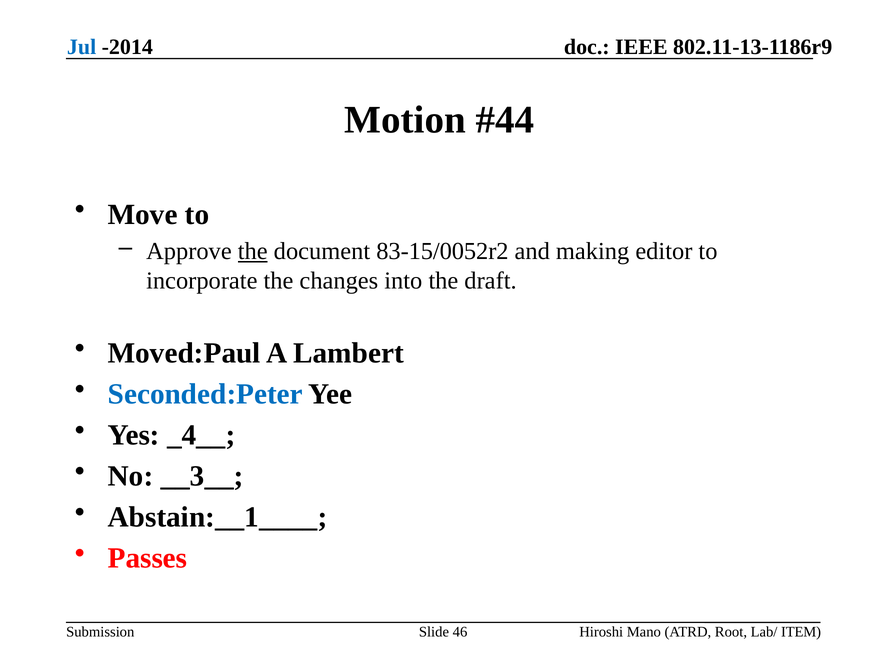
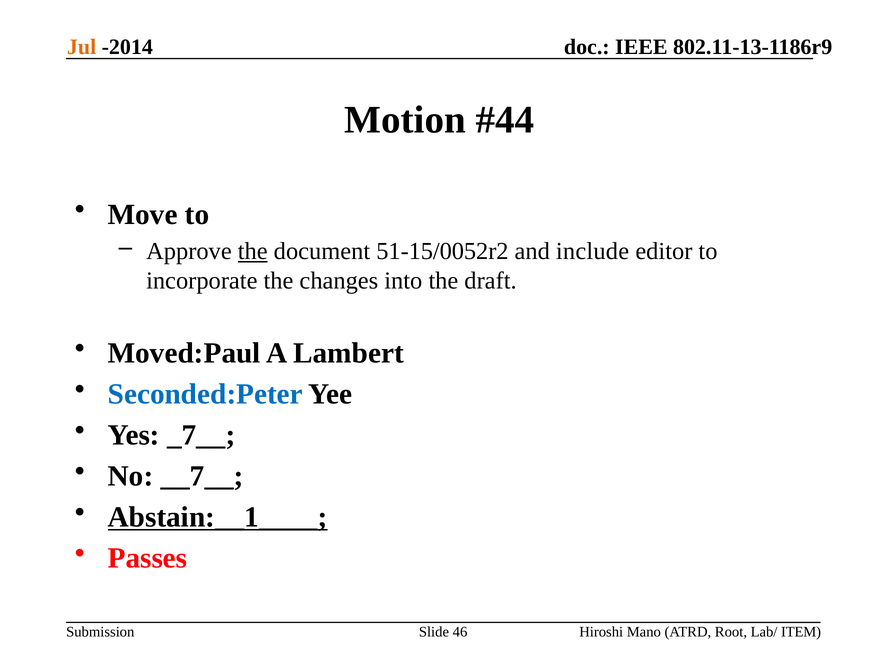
Jul colour: blue -> orange (82, 47)
83-15/0052r2: 83-15/0052r2 -> 51-15/0052r2 (442, 251)
making: making -> include (593, 251)
_4__: _4__ -> _7__ (201, 435)
__3__: __3__ -> __7__ (202, 476)
Abstain:__1____ underline: none -> present (218, 517)
